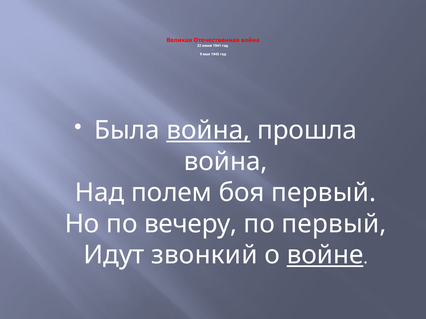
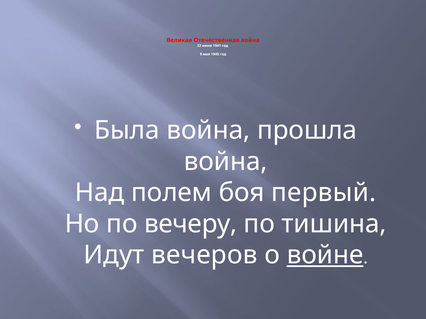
война underline: present -> none (208, 131)
по первый: первый -> тишина (334, 224)
звонкий: звонкий -> вечеров (204, 255)
